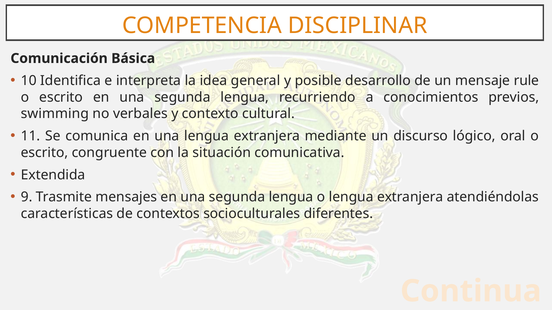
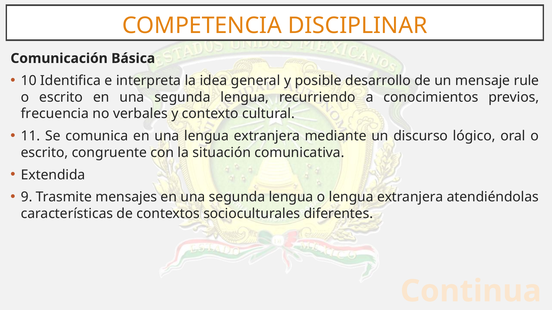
swimming: swimming -> frecuencia (55, 114)
